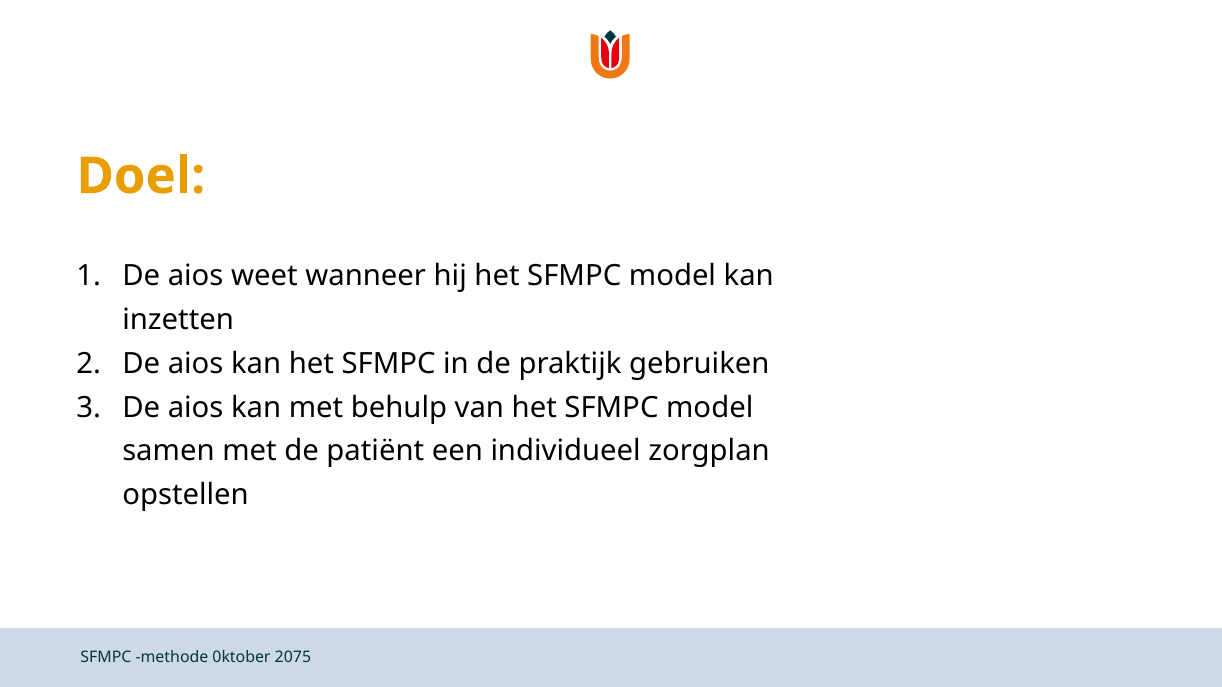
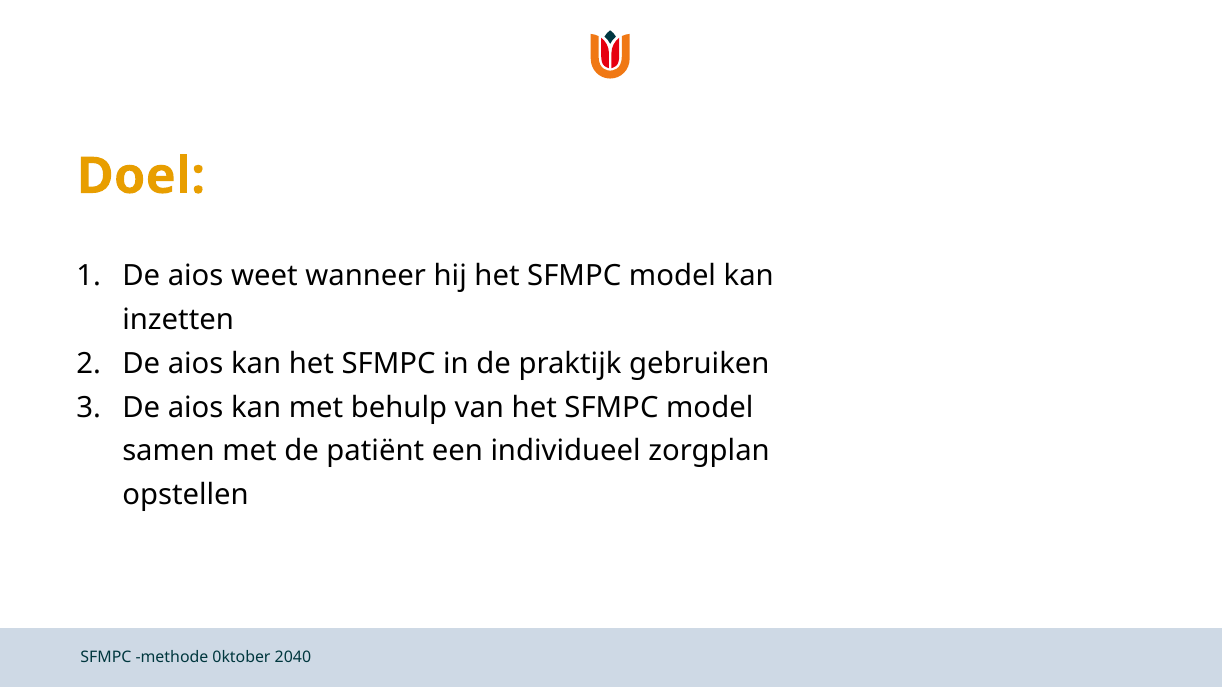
2075: 2075 -> 2040 (293, 658)
